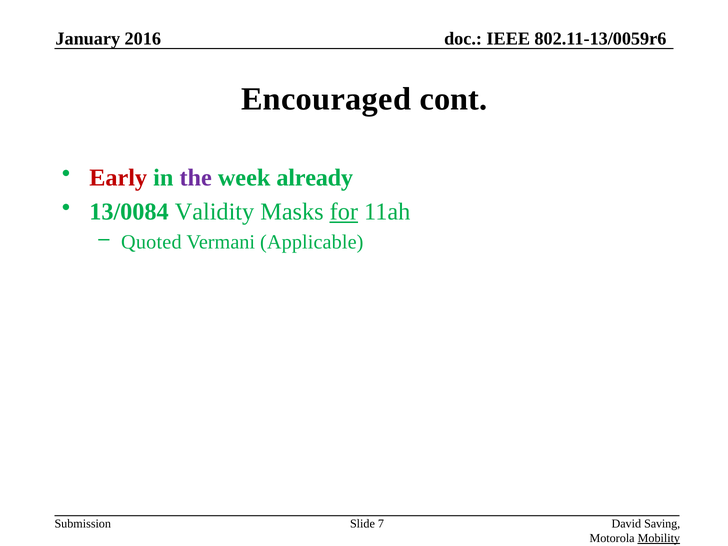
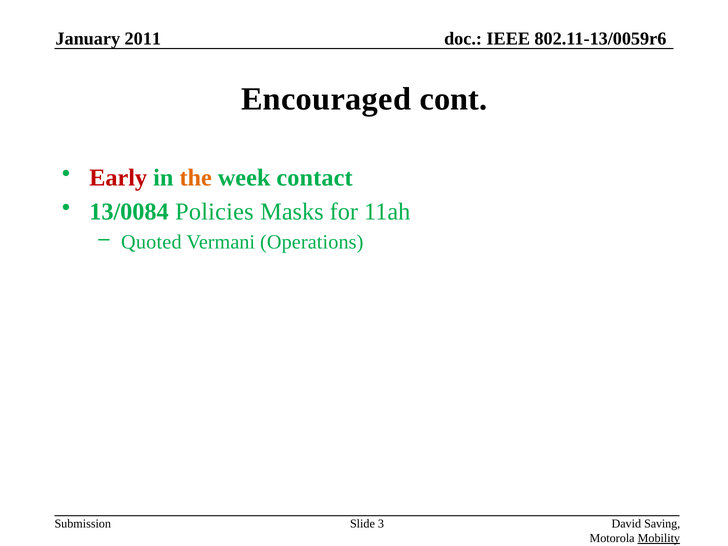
2016: 2016 -> 2011 (143, 39)
the colour: purple -> orange (196, 178)
already: already -> contact (315, 178)
Validity: Validity -> Policies (214, 212)
for underline: present -> none (344, 212)
Applicable: Applicable -> Operations (312, 242)
7: 7 -> 3 (381, 524)
